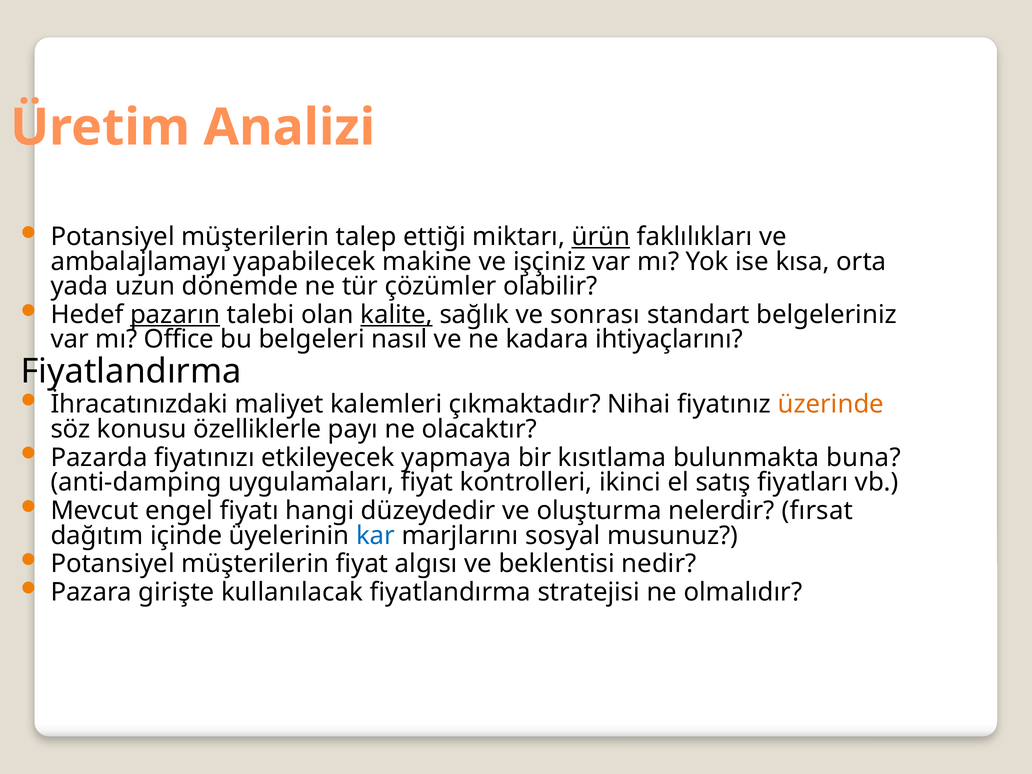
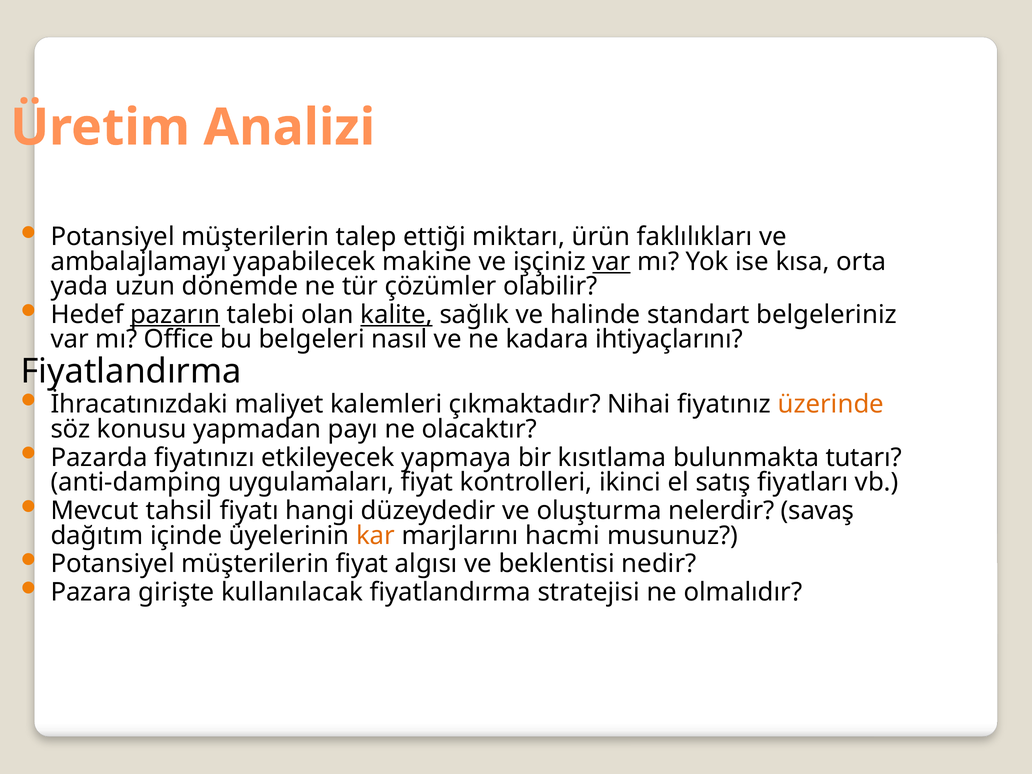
ürün underline: present -> none (601, 237)
var underline: none -> present (612, 262)
sonrası: sonrası -> halinde (595, 315)
özelliklerle: özelliklerle -> yapmadan (257, 429)
buna: buna -> tutarı (864, 458)
engel: engel -> tahsil (179, 511)
fırsat: fırsat -> savaş (818, 511)
kar colour: blue -> orange (375, 536)
sosyal: sosyal -> hacmi (563, 536)
